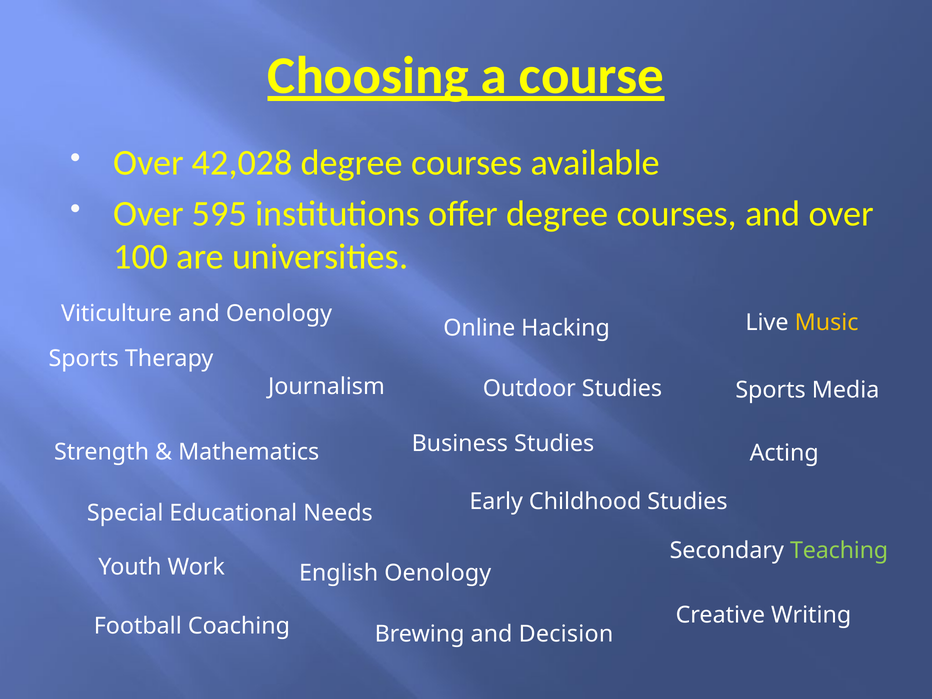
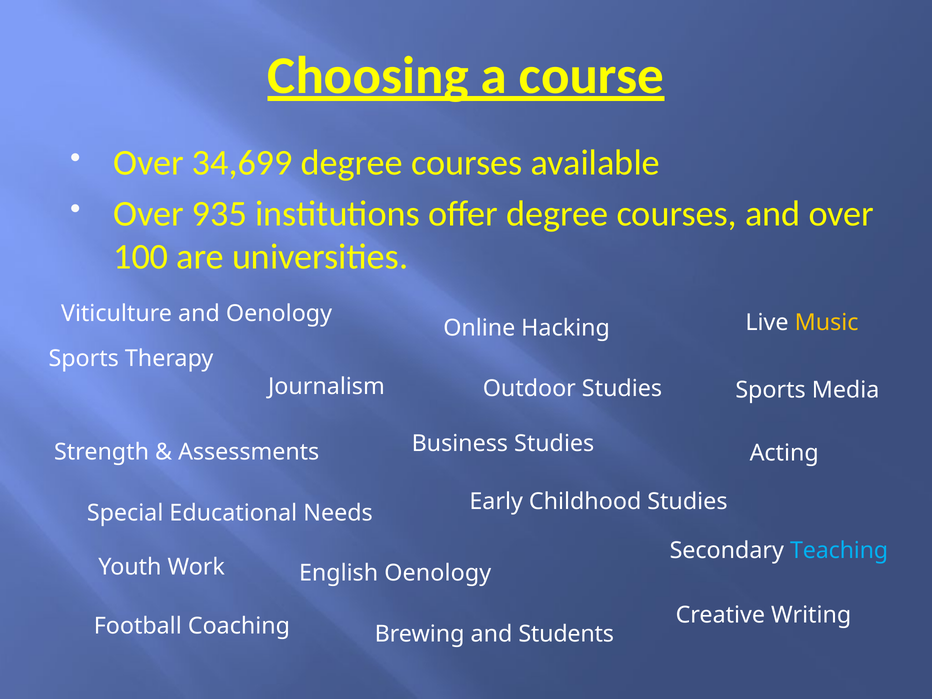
42,028: 42,028 -> 34,699 (242, 163)
595: 595 -> 935 (219, 214)
Mathematics: Mathematics -> Assessments (249, 452)
Teaching colour: light green -> light blue (839, 551)
Decision: Decision -> Students (566, 634)
